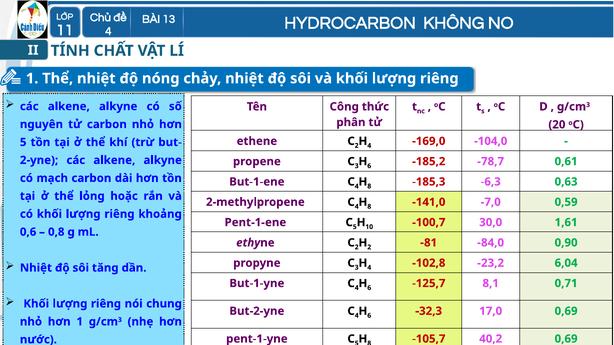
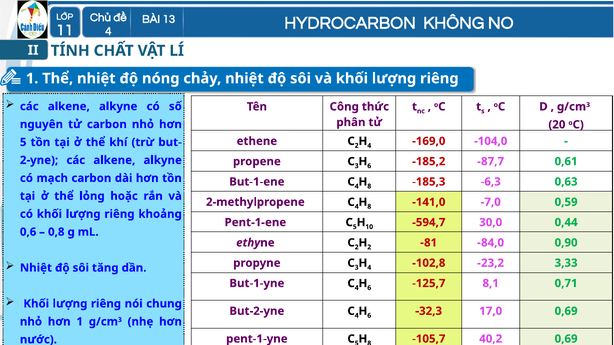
-78,7: -78,7 -> -87,7 (491, 162)
-100,7: -100,7 -> -594,7 (429, 223)
1,61: 1,61 -> 0,44 (566, 223)
6,04: 6,04 -> 3,33 (566, 263)
